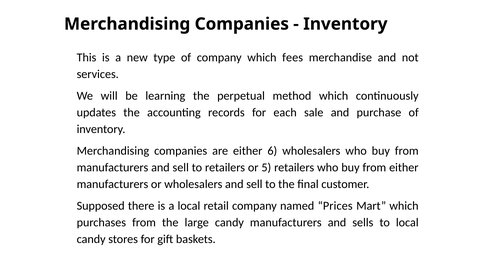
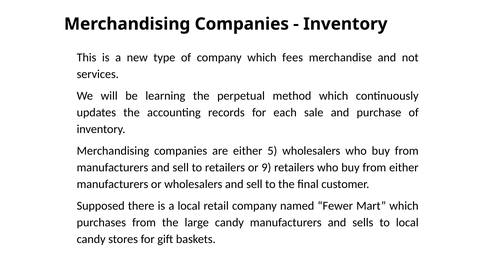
6: 6 -> 5 (272, 151)
5: 5 -> 9 (266, 167)
Prices: Prices -> Fewer (335, 206)
